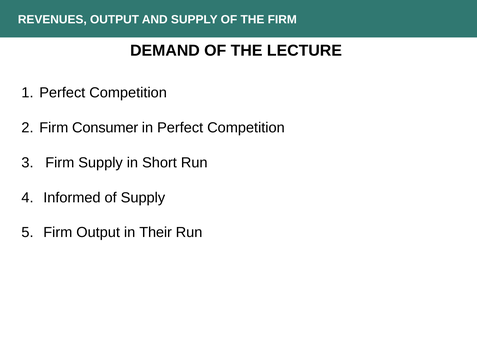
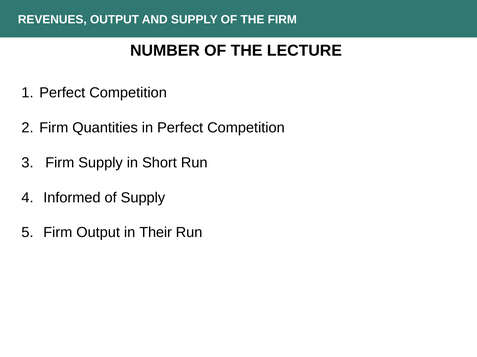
DEMAND: DEMAND -> NUMBER (165, 51)
Consumer: Consumer -> Quantities (105, 128)
